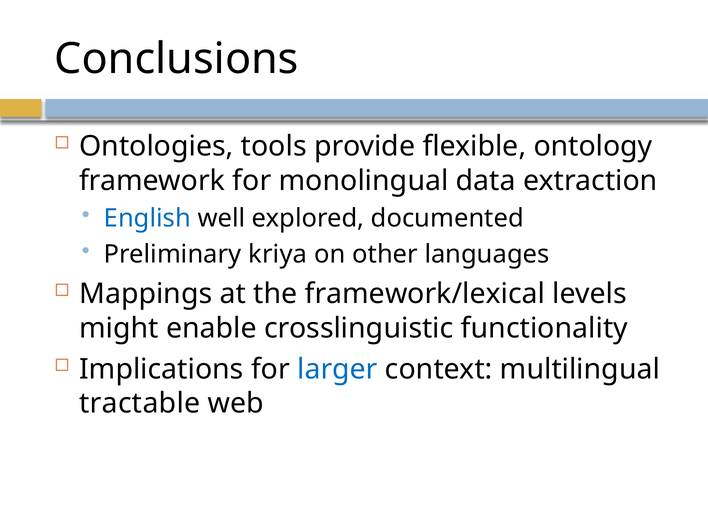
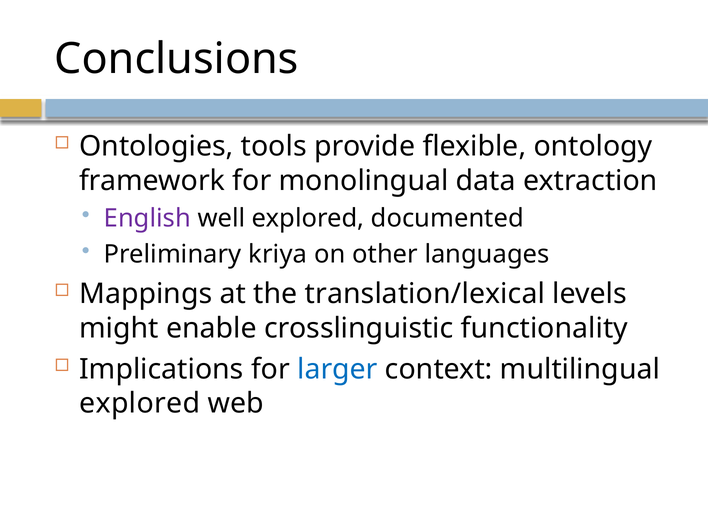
English colour: blue -> purple (147, 218)
framework/lexical: framework/lexical -> translation/lexical (425, 294)
tractable: tractable -> explored (140, 404)
